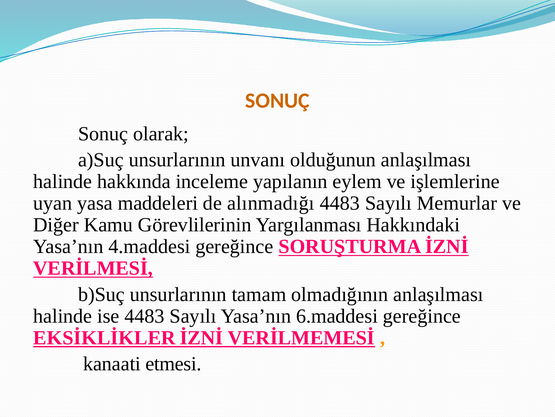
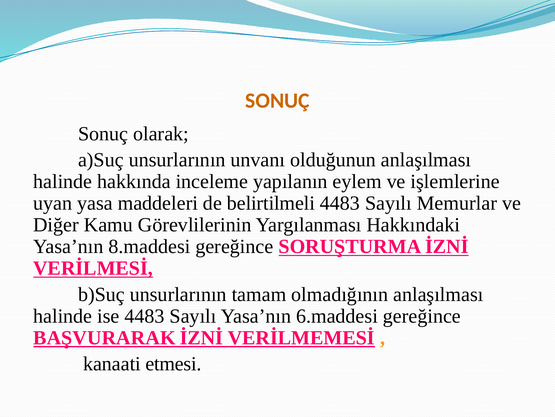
alınmadığı: alınmadığı -> belirtilmeli (271, 203)
4.maddesi: 4.maddesi -> 8.maddesi (149, 246)
EKSİKLİKLER: EKSİKLİKLER -> BAŞVURARAK (104, 337)
